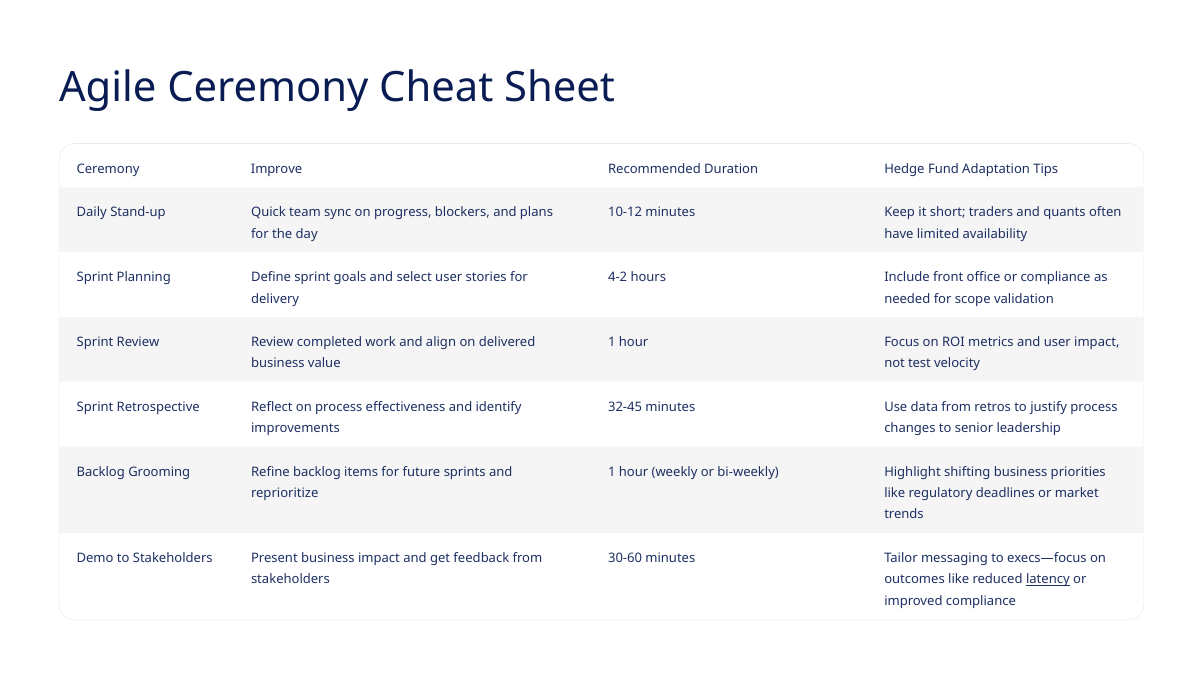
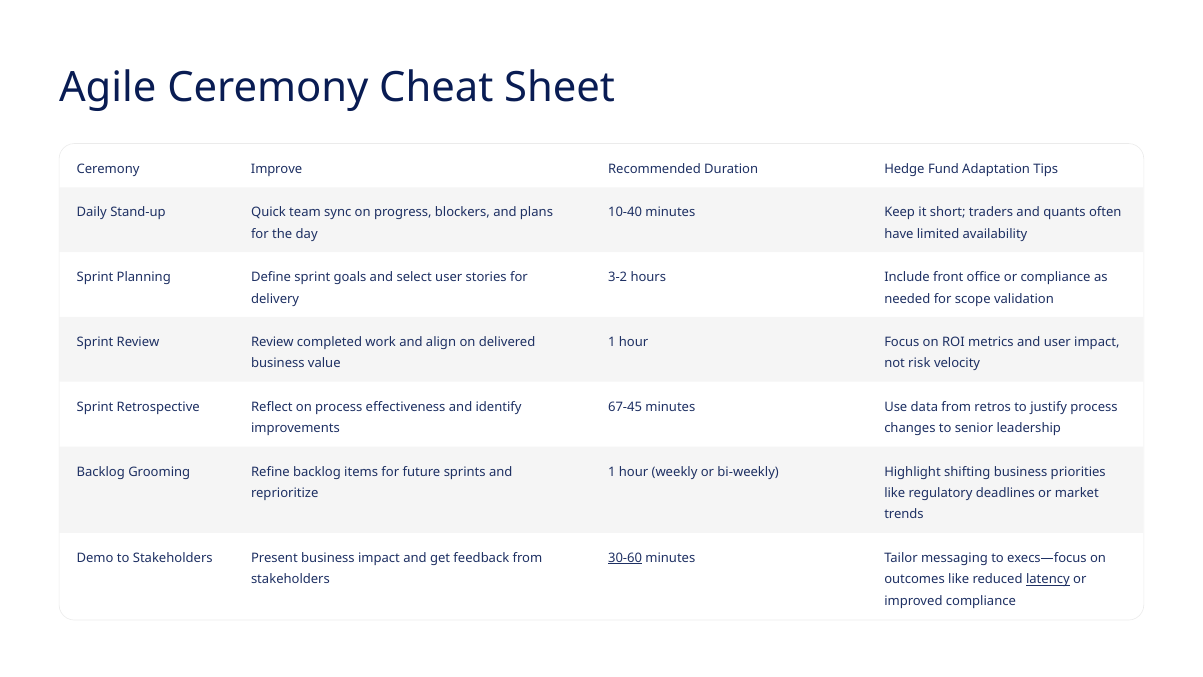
10-12: 10-12 -> 10-40 (625, 213)
4-2: 4-2 -> 3-2 (618, 277)
test: test -> risk (919, 363)
32-45: 32-45 -> 67-45 (625, 407)
30-60 underline: none -> present (625, 558)
